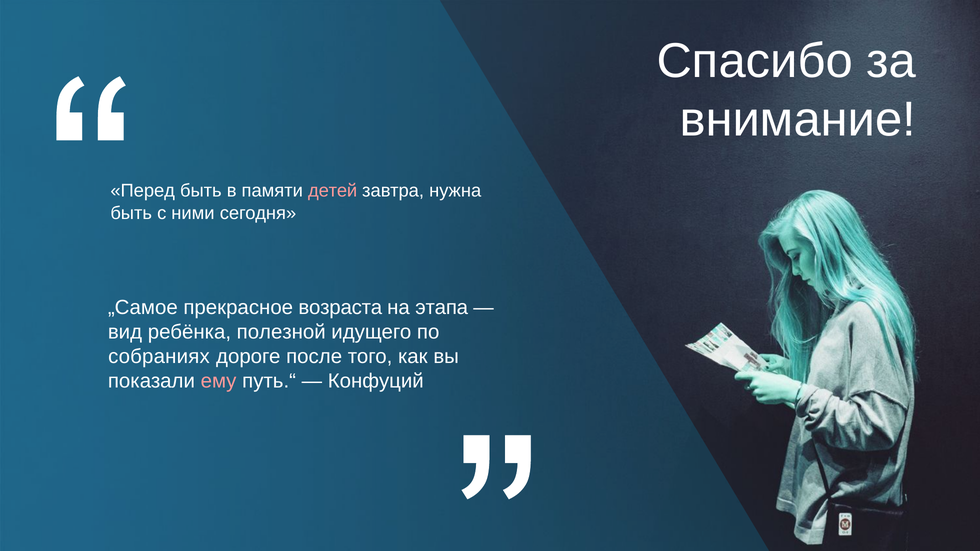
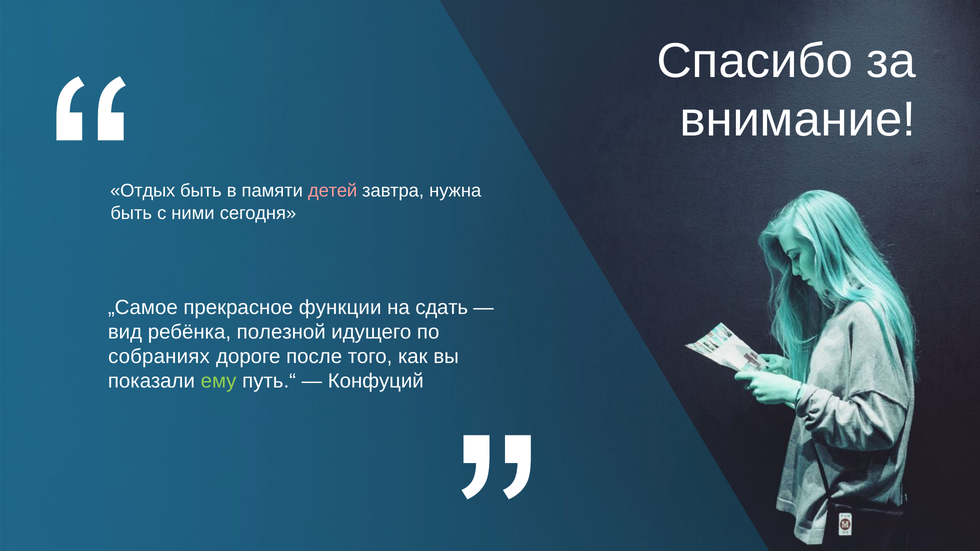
Перед: Перед -> Отдых (143, 191)
возраста: возраста -> функции (340, 308)
этапа: этапа -> сдать (442, 308)
ему colour: pink -> light green (219, 381)
